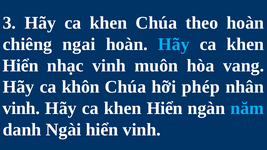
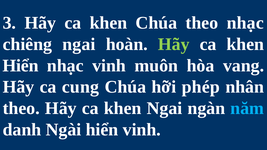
theo hoàn: hoàn -> nhạc (245, 23)
Hãy colour: light blue -> light green (174, 44)
khôn: khôn -> cung (80, 87)
vinh: vinh -> theo (21, 108)
Hiển: Hiển -> Ngai (165, 108)
